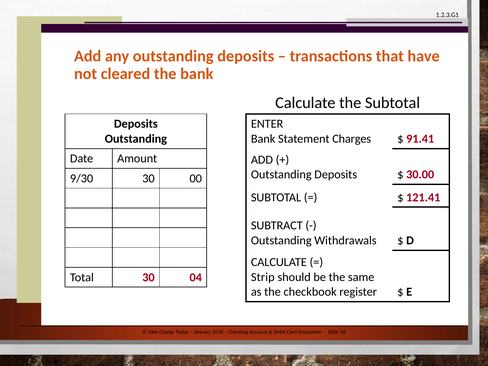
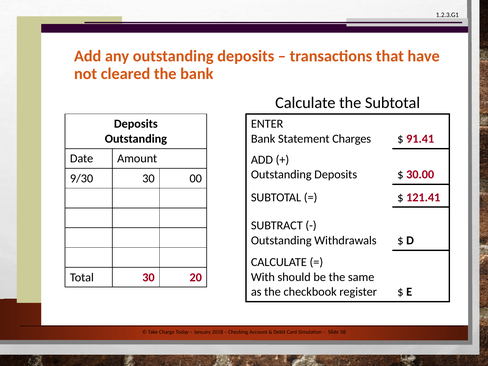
Strip: Strip -> With (263, 277)
04: 04 -> 20 (196, 277)
